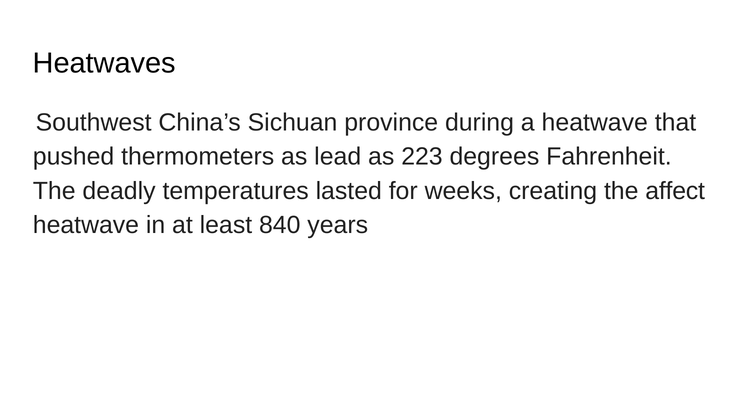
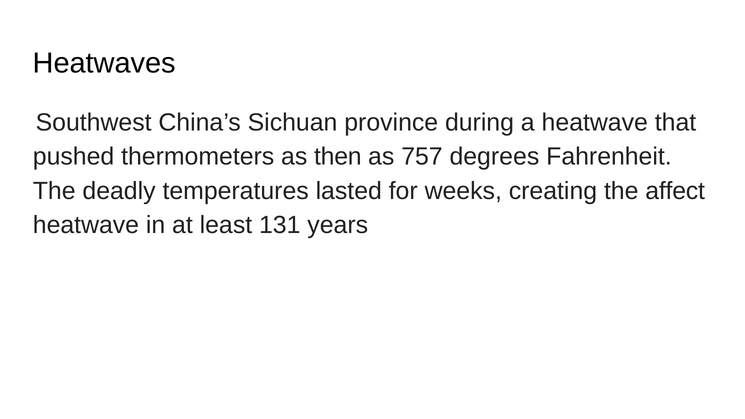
lead: lead -> then (338, 157)
223: 223 -> 757 (422, 157)
840: 840 -> 131 (280, 225)
